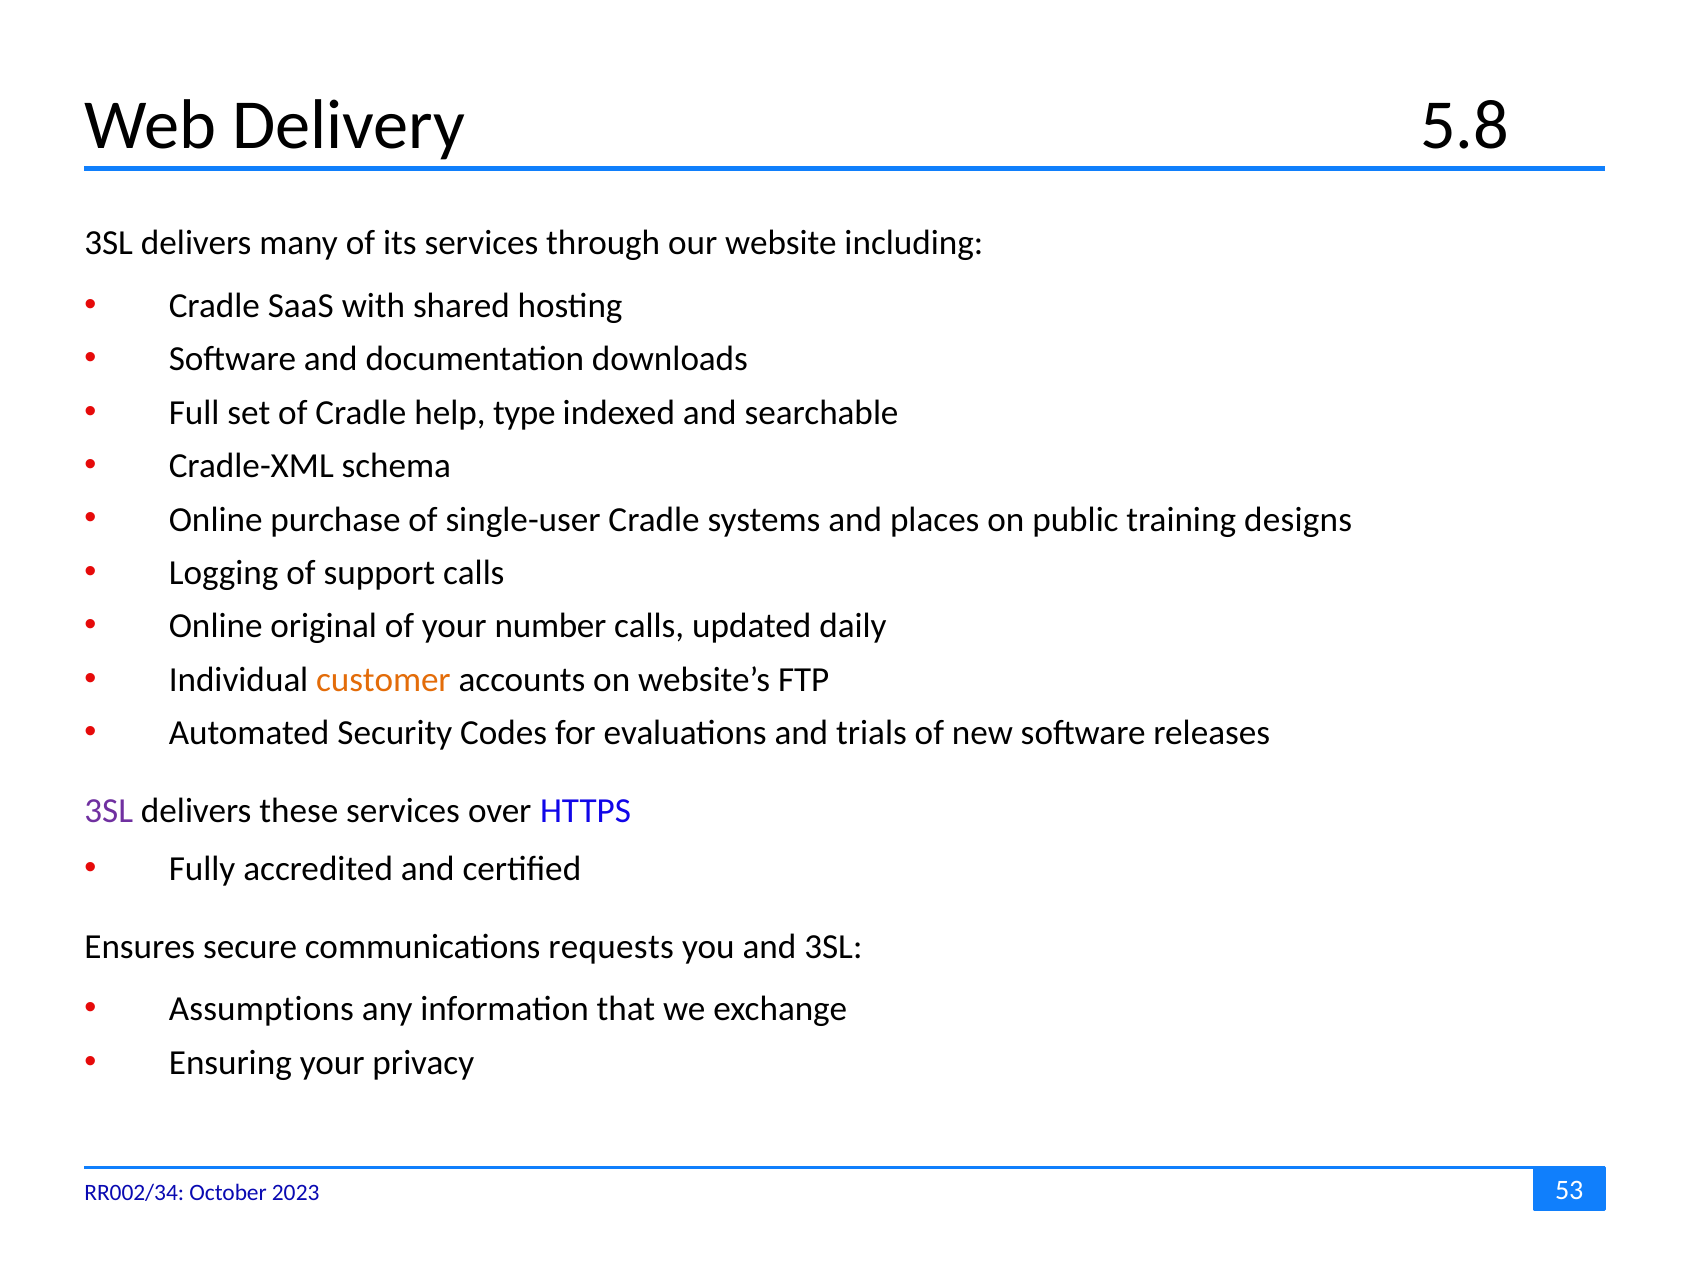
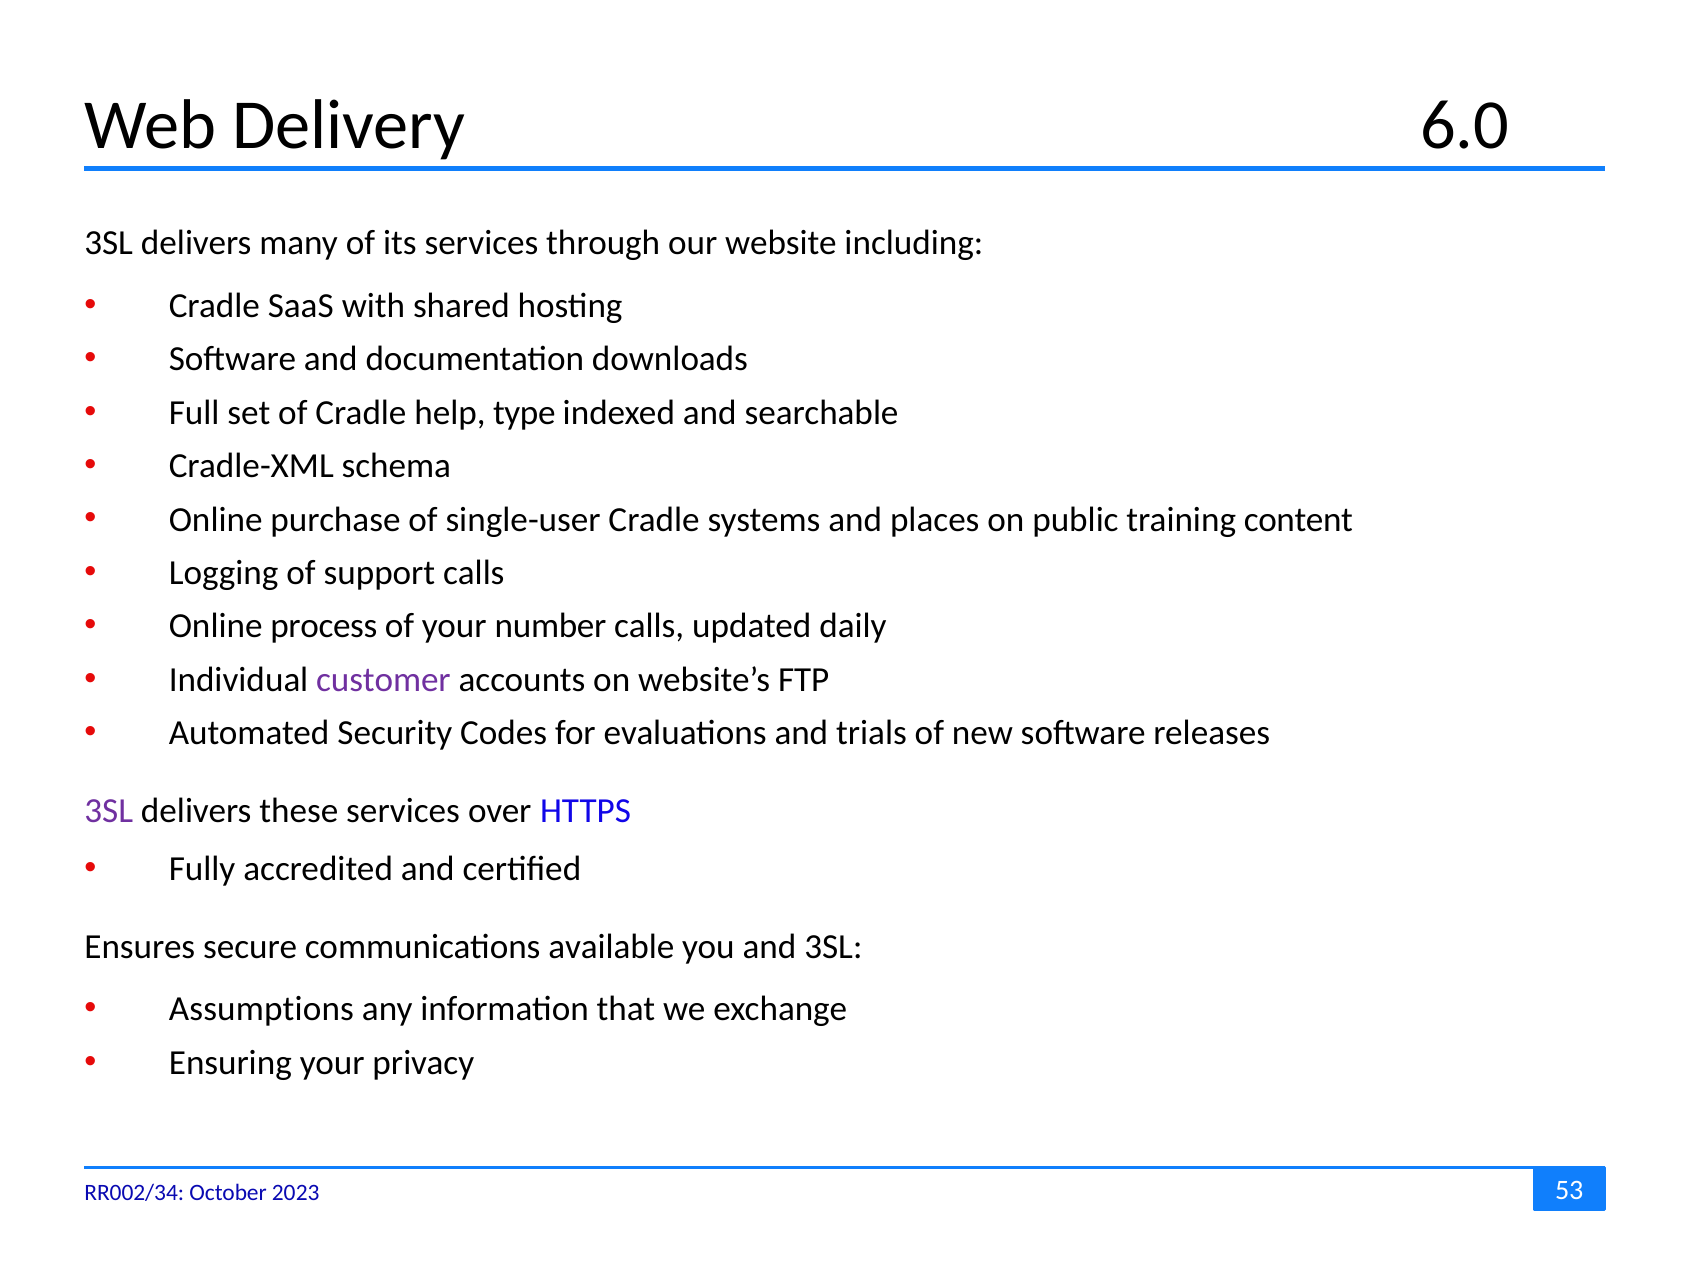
5.8: 5.8 -> 6.0 (1465, 126)
designs: designs -> content (1298, 520)
original: original -> process (324, 627)
customer colour: orange -> purple (383, 680)
requests: requests -> available (611, 947)
